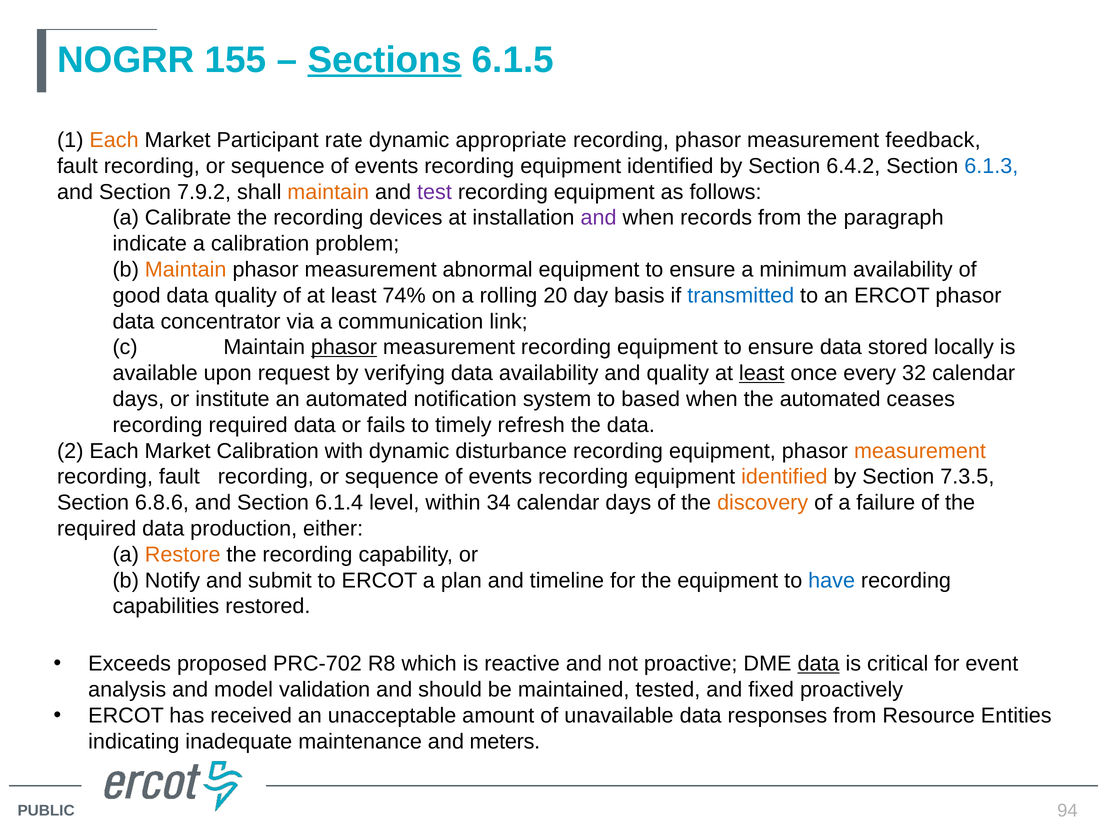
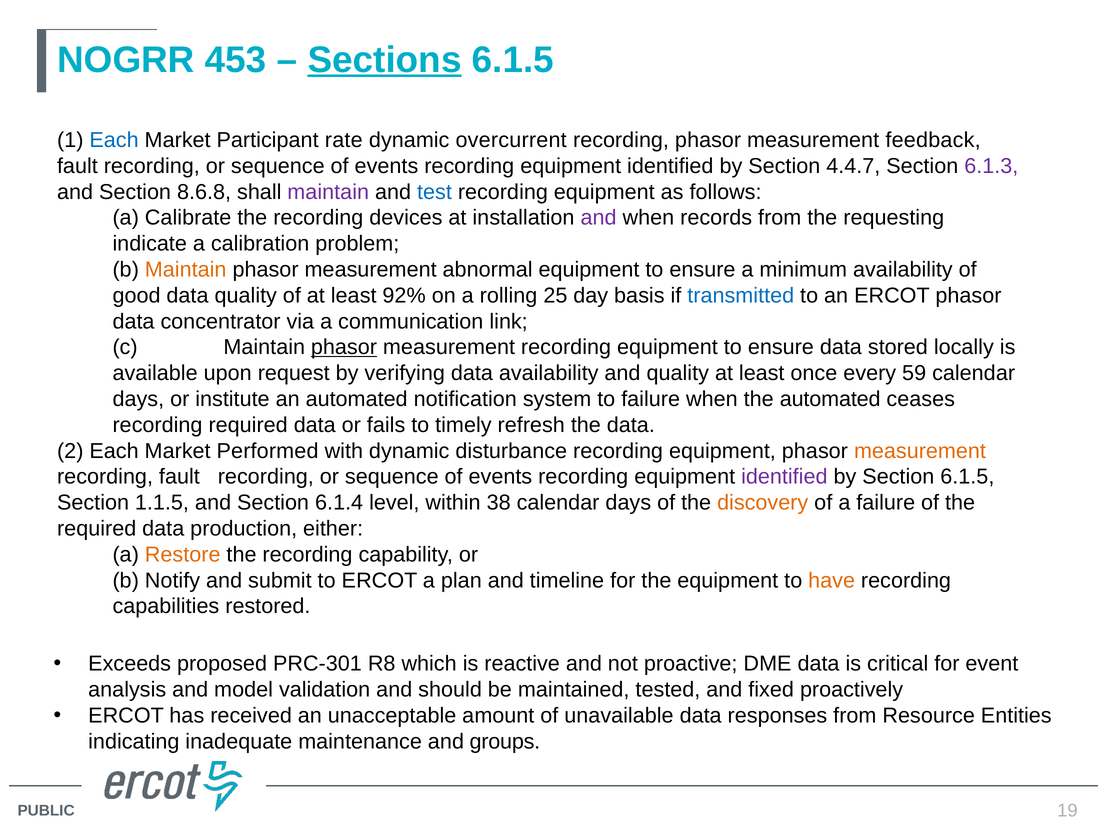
155: 155 -> 453 (236, 60)
Each colour: orange -> blue (114, 140)
appropriate: appropriate -> overcurrent (511, 140)
6.4.2: 6.4.2 -> 4.4.7 (853, 166)
6.1.3 colour: blue -> purple (991, 166)
7.9.2: 7.9.2 -> 8.6.8 (204, 192)
maintain colour: orange -> purple (328, 192)
test colour: purple -> blue (434, 192)
paragraph: paragraph -> requesting (894, 218)
74%: 74% -> 92% (404, 295)
20: 20 -> 25 (555, 295)
least underline: present -> none (762, 373)
32: 32 -> 59 (914, 373)
to based: based -> failure (651, 399)
Market Calibration: Calibration -> Performed (268, 451)
identified colour: orange -> purple (784, 477)
Section 7.3.5: 7.3.5 -> 6.1.5 (967, 477)
6.8.6: 6.8.6 -> 1.1.5 (162, 503)
34: 34 -> 38 (499, 503)
have colour: blue -> orange (832, 580)
PRC-702: PRC-702 -> PRC-301 (317, 664)
data underline: present -> none (819, 664)
meters: meters -> groups (505, 741)
94: 94 -> 19 (1067, 810)
